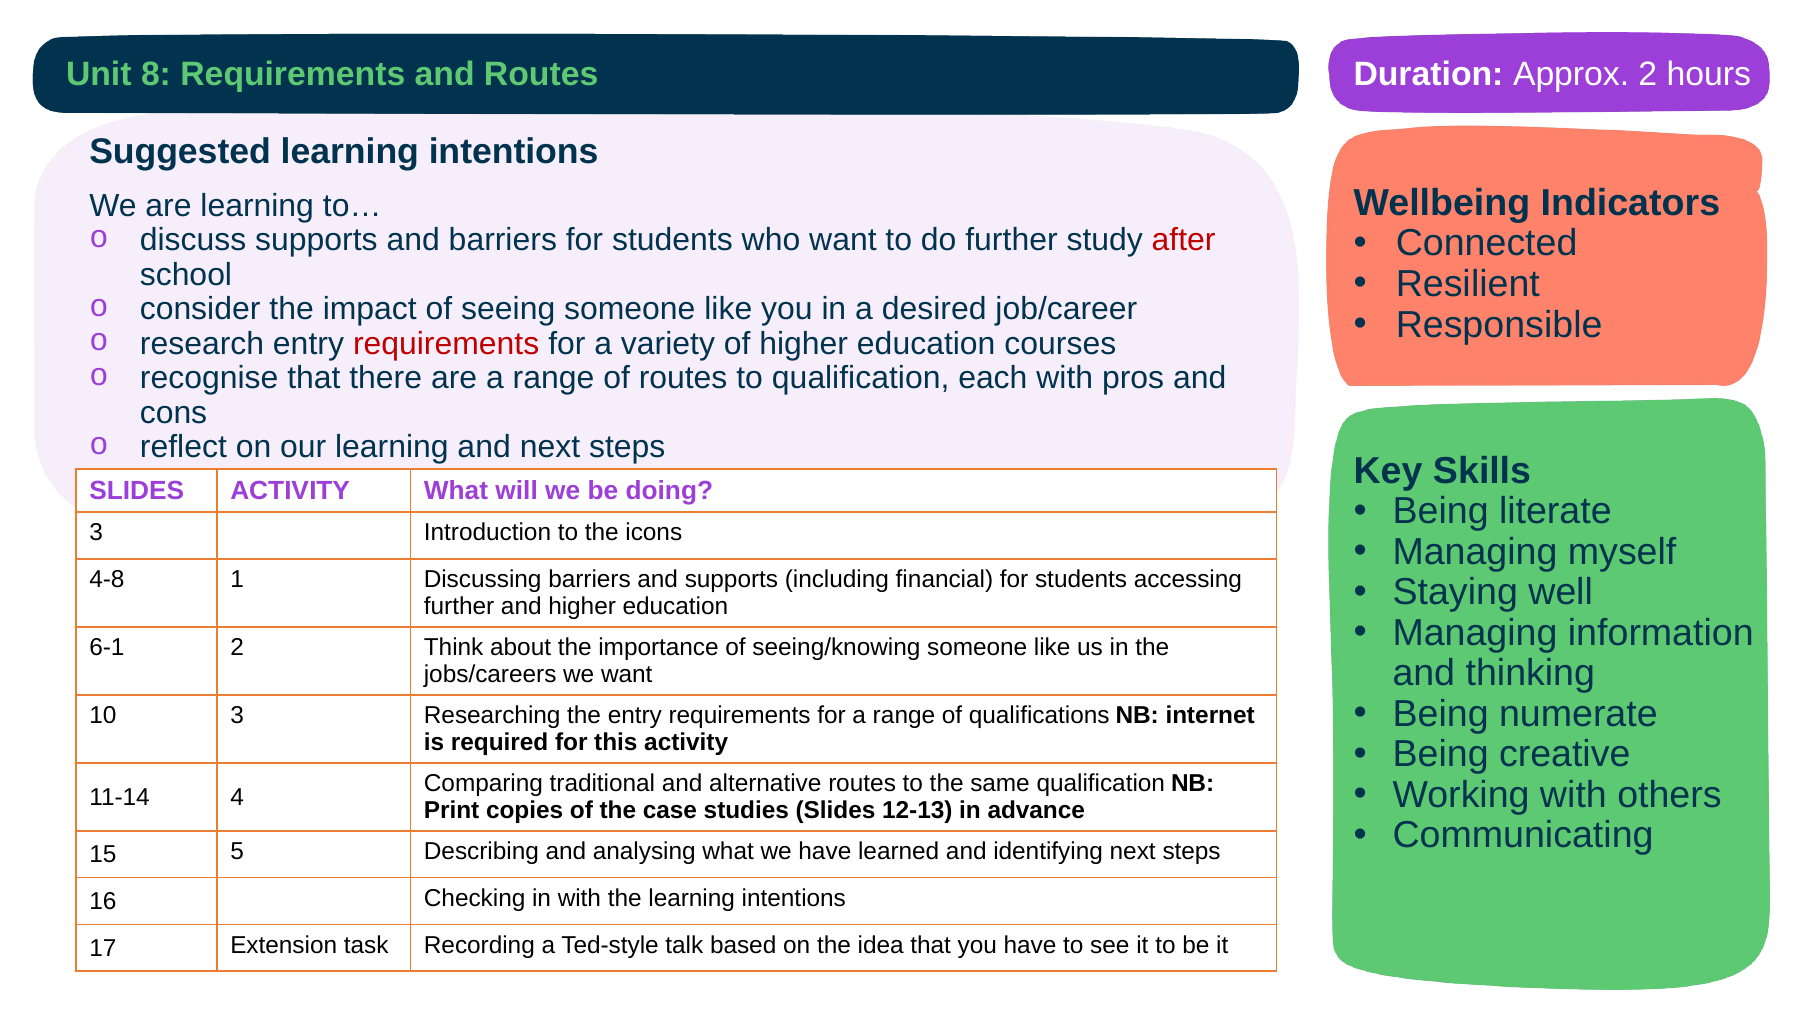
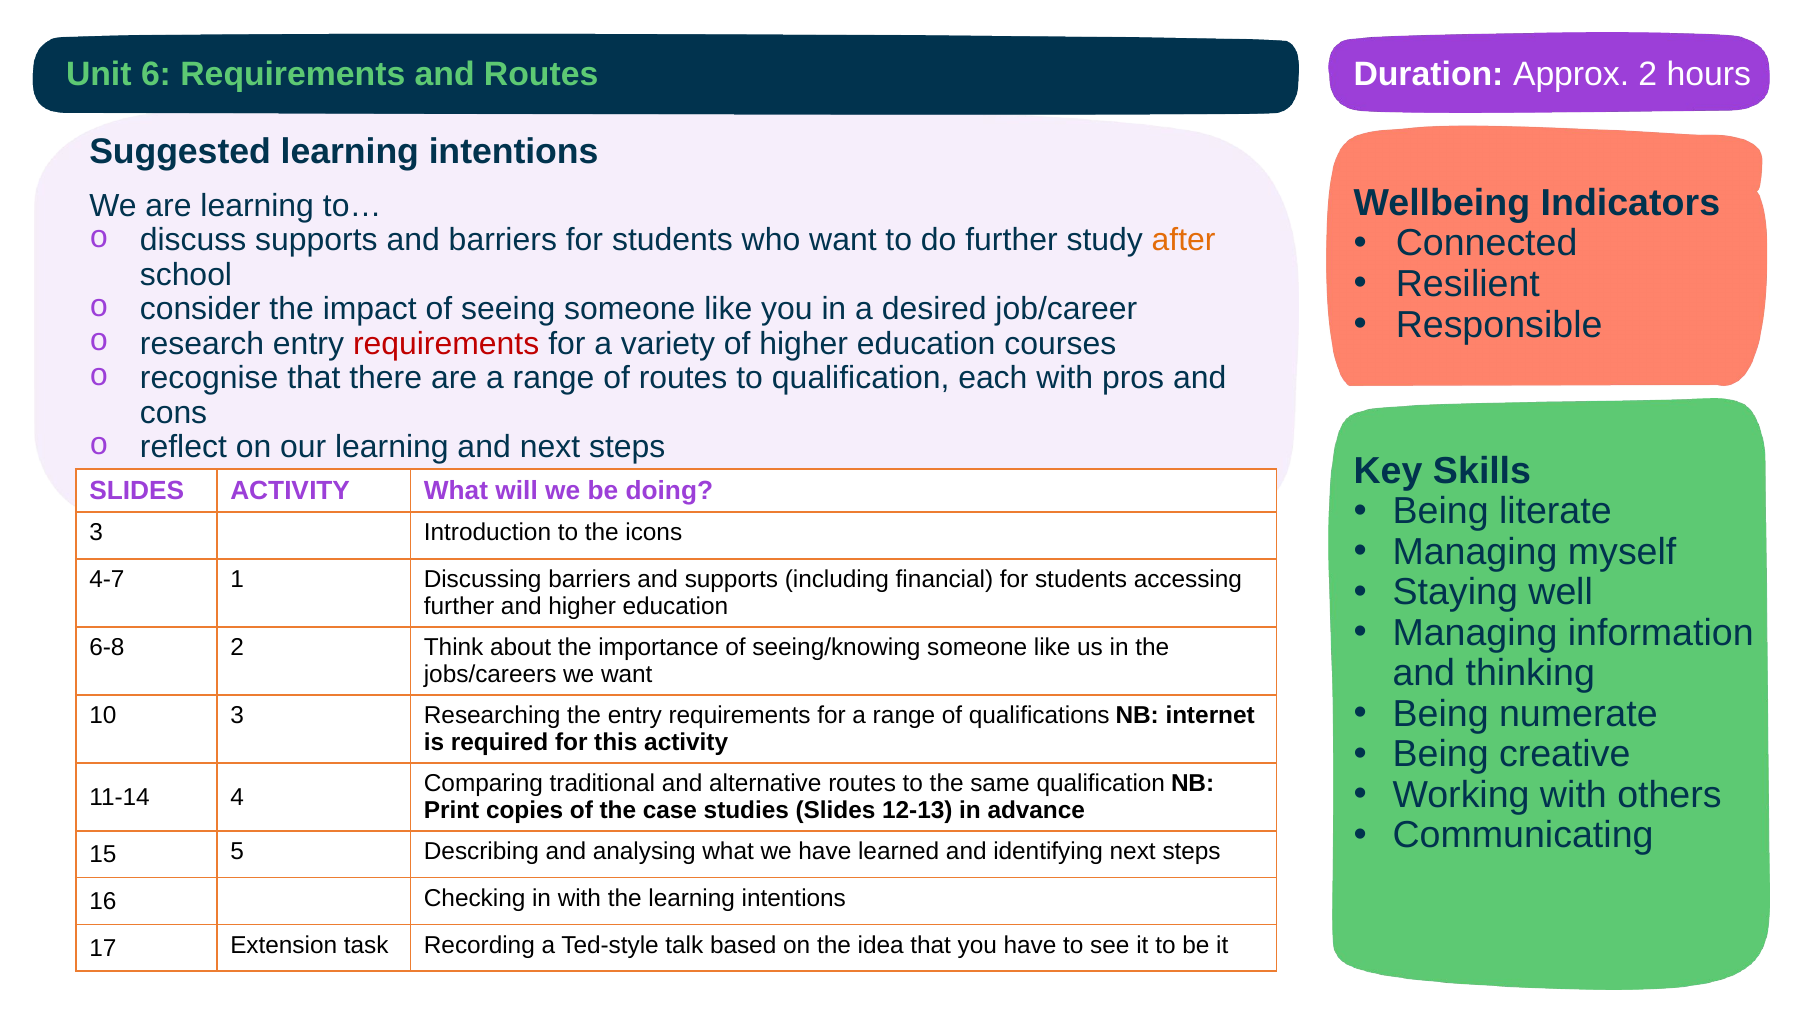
8: 8 -> 6 (156, 74)
after colour: red -> orange (1184, 240)
4-8: 4-8 -> 4-7 (107, 580)
6-1: 6-1 -> 6-8 (107, 648)
